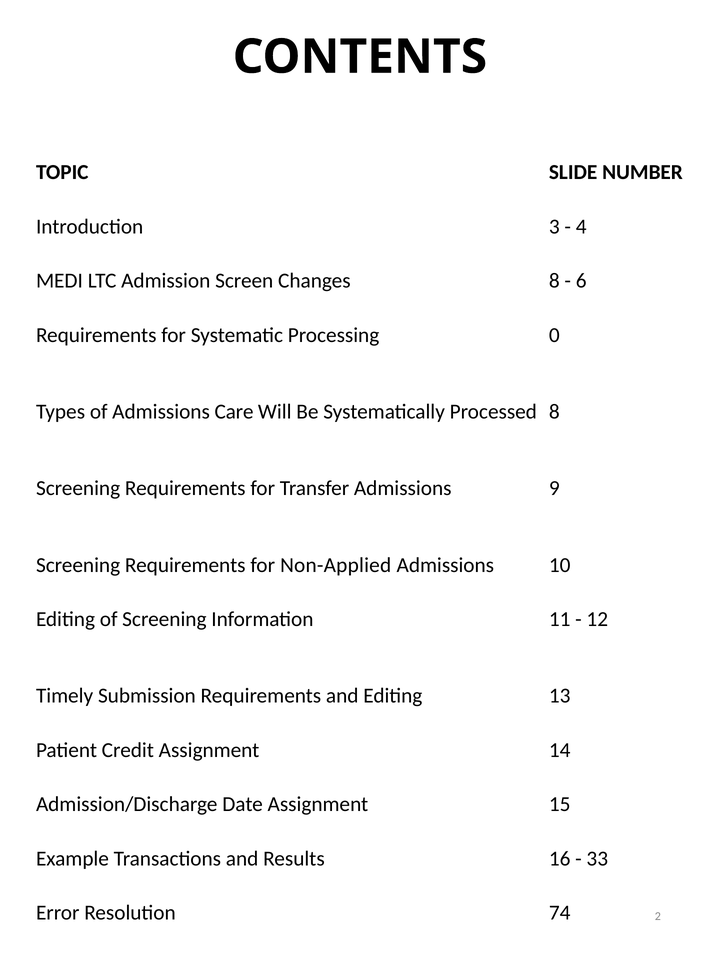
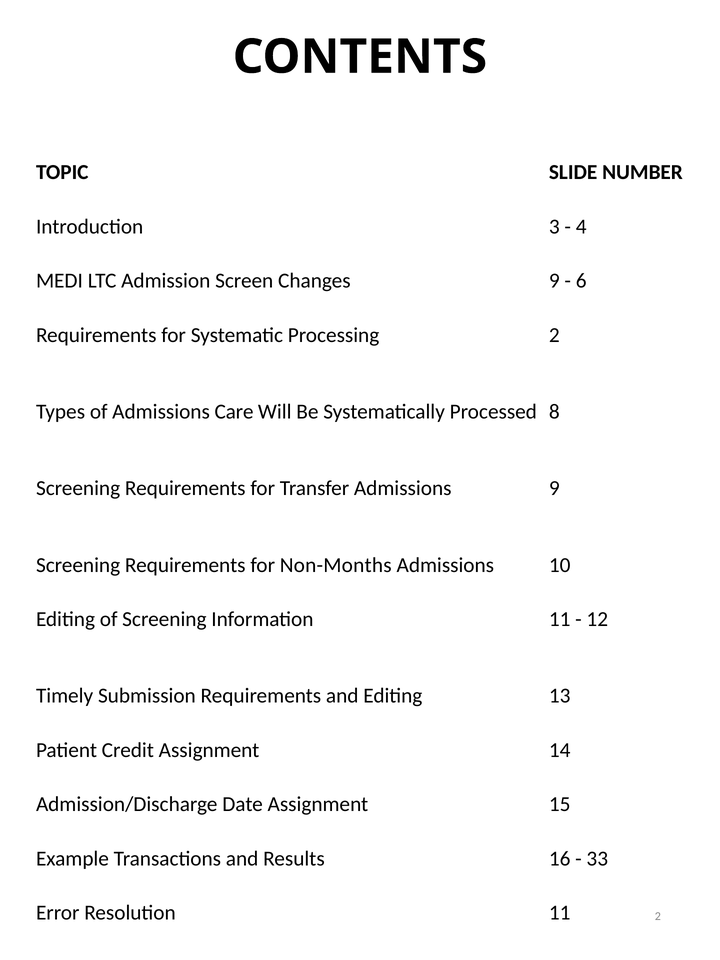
Changes 8: 8 -> 9 (554, 281)
Processing 0: 0 -> 2 (554, 335)
Non-Applied: Non-Applied -> Non-Months (336, 565)
Resolution 74: 74 -> 11 (560, 913)
